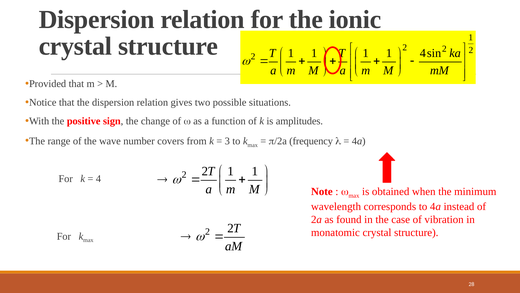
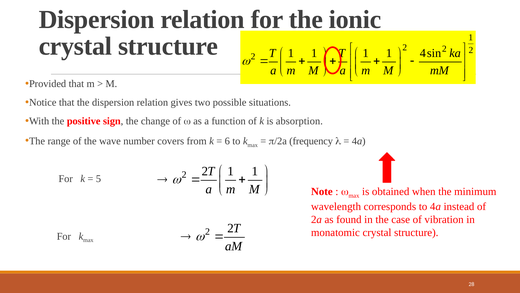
amplitudes: amplitudes -> absorption (299, 121)
3: 3 -> 6 (227, 141)
4: 4 -> 5 (98, 179)
